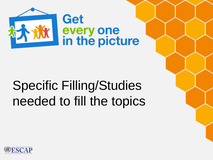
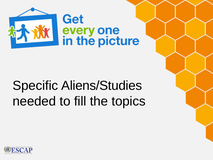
Filling/Studies: Filling/Studies -> Aliens/Studies (102, 86)
